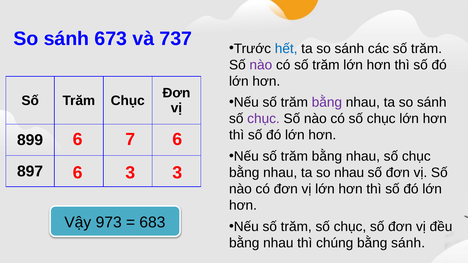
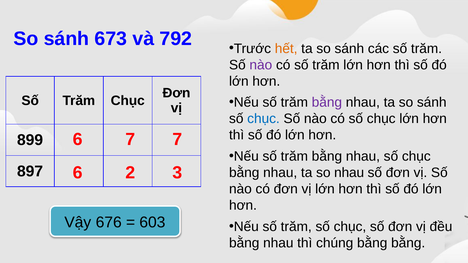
737: 737 -> 792 (176, 39)
hết colour: blue -> orange (286, 49)
chục colour: purple -> blue (263, 119)
7 6: 6 -> 7 (177, 140)
6 3: 3 -> 2 (130, 173)
973: 973 -> 676 (109, 222)
683: 683 -> 603 (153, 222)
bằng sánh: sánh -> bằng (408, 243)
